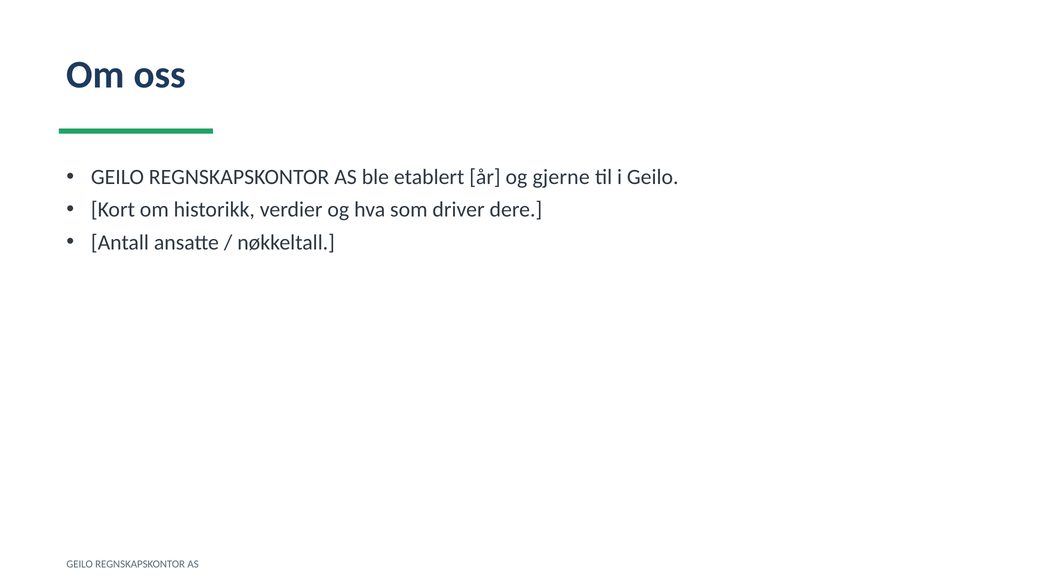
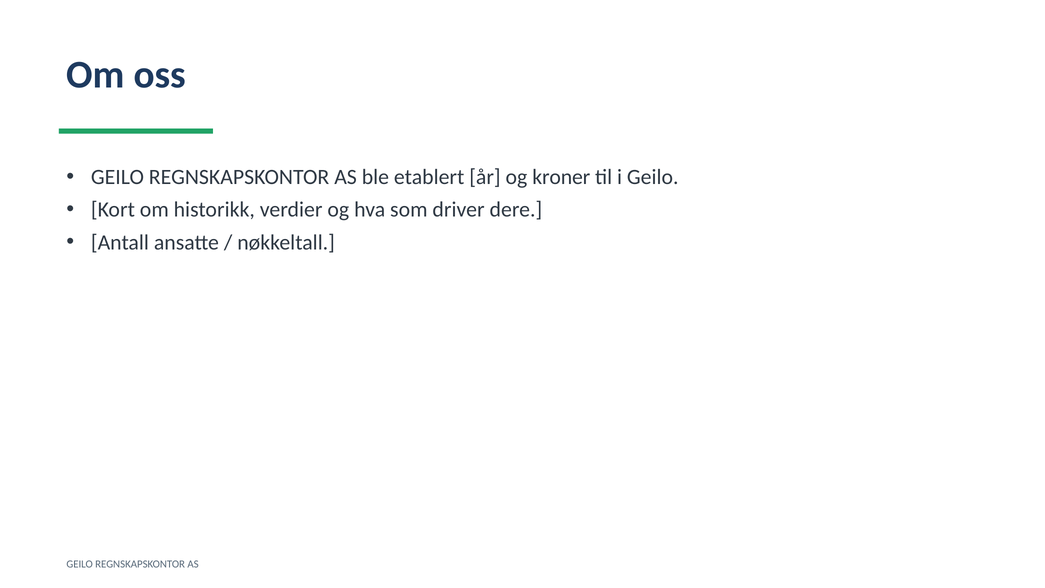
gjerne: gjerne -> kroner (561, 177)
